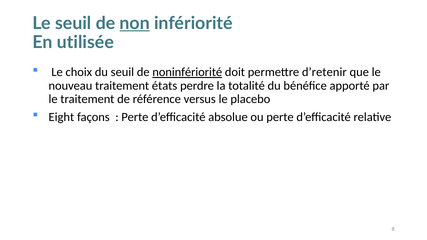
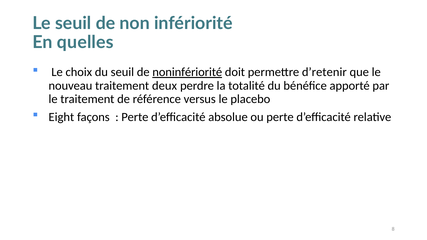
non underline: present -> none (135, 23)
utilisée: utilisée -> quelles (85, 42)
états: états -> deux (165, 86)
